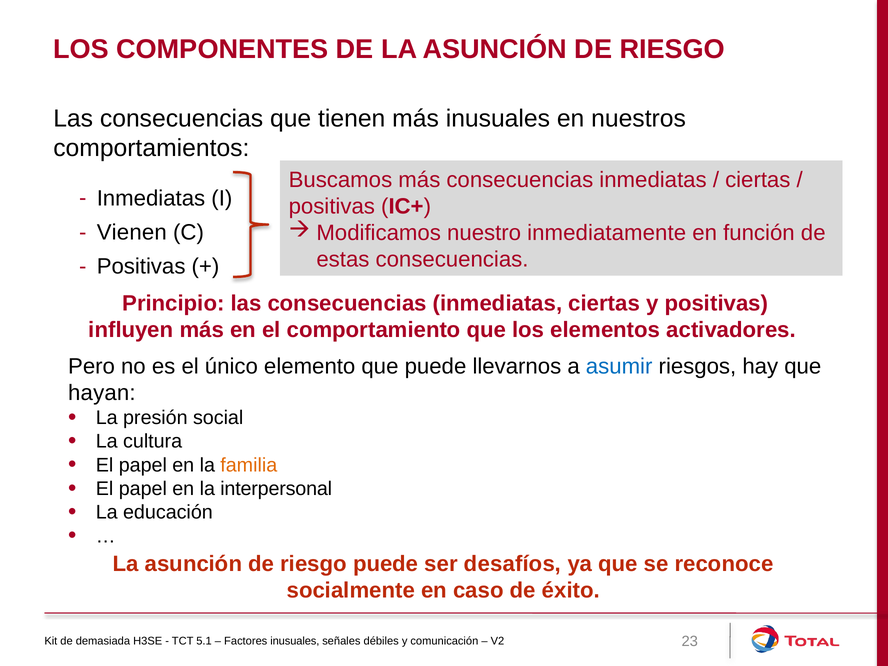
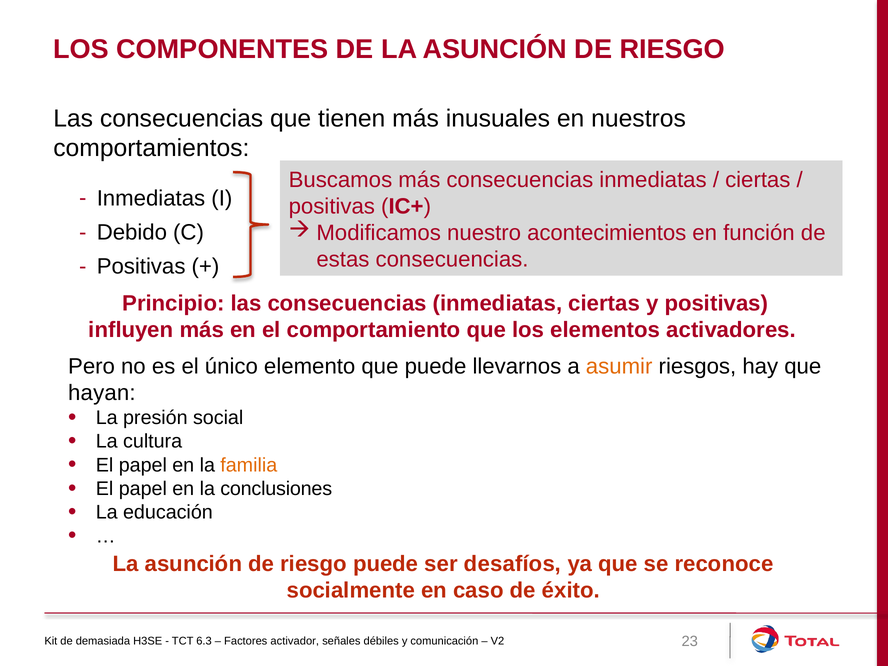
inmediatamente: inmediatamente -> acontecimientos (607, 233)
Vienen: Vienen -> Debido (132, 233)
asumir colour: blue -> orange (619, 366)
interpersonal: interpersonal -> conclusiones (276, 489)
5.1: 5.1 -> 6.3 (204, 641)
Factores inusuales: inusuales -> activador (295, 641)
